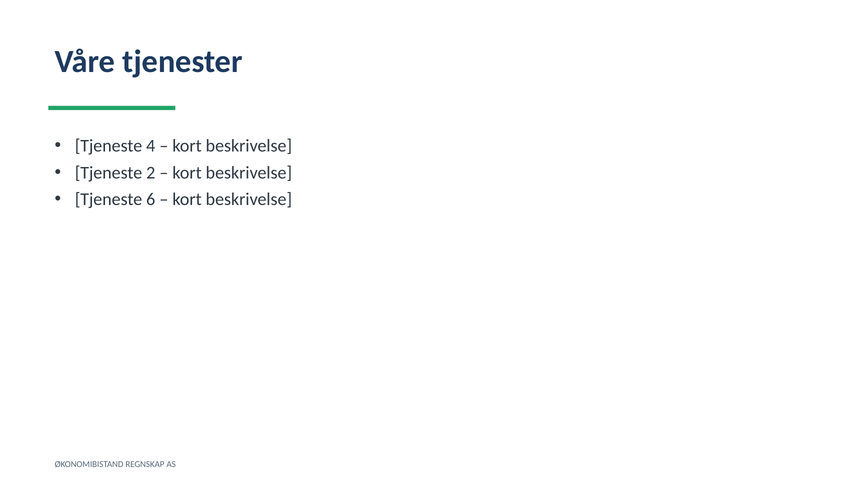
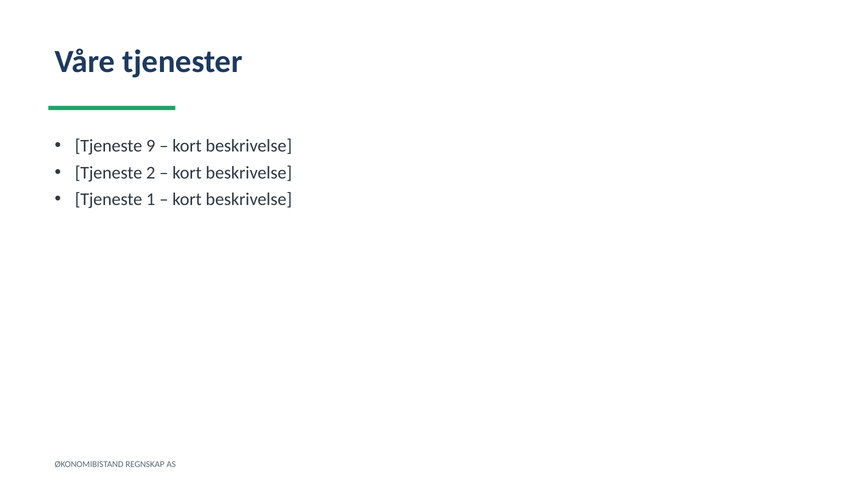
4: 4 -> 9 (151, 146)
6: 6 -> 1 (151, 199)
